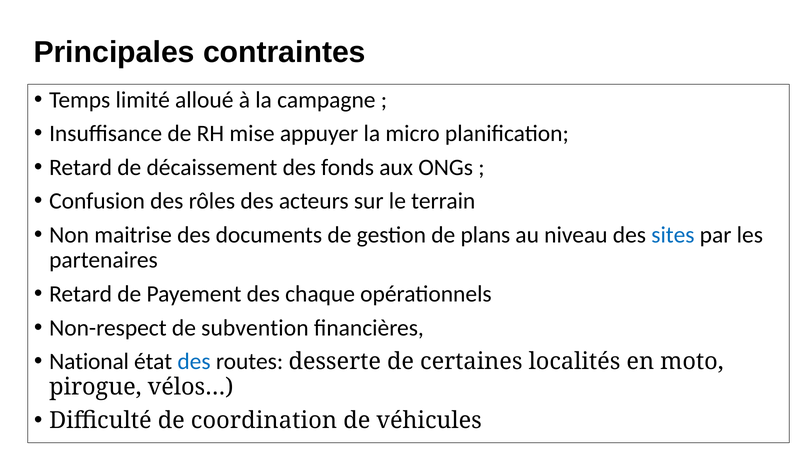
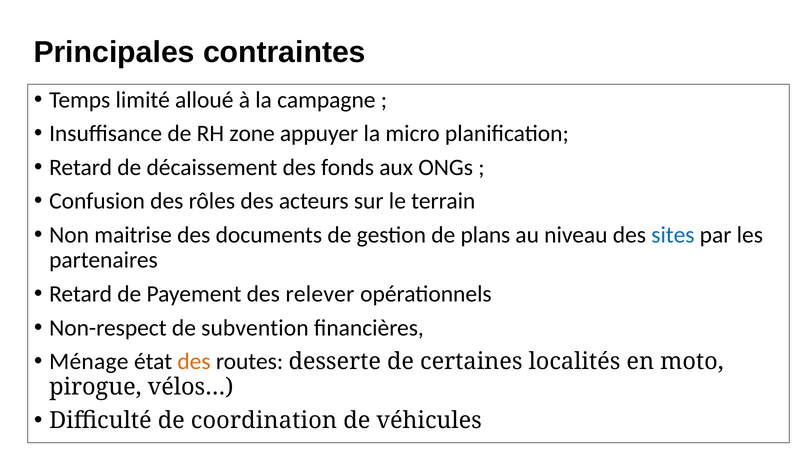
mise: mise -> zone (252, 134)
chaque: chaque -> relever (320, 294)
National: National -> Ménage (89, 362)
des colour: blue -> orange (194, 362)
